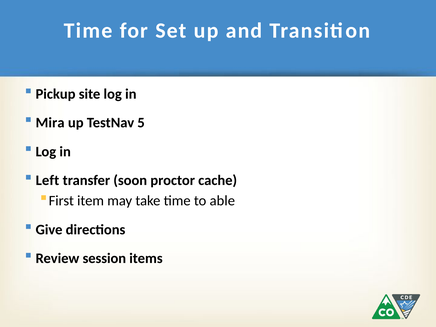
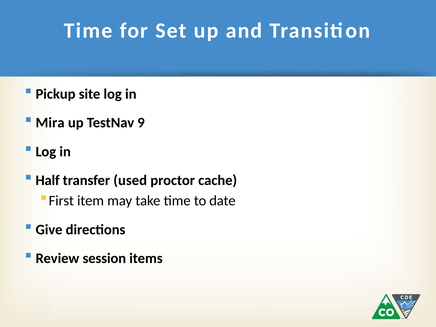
5: 5 -> 9 (141, 123)
Left: Left -> Half (48, 180)
soon: soon -> used (130, 180)
able: able -> date (222, 201)
